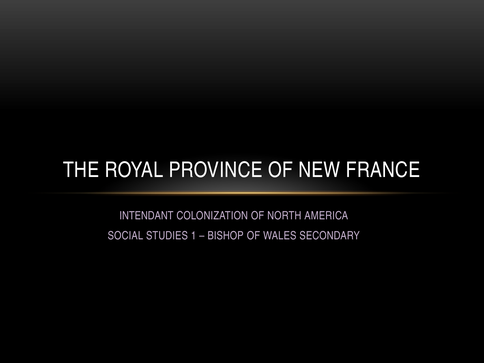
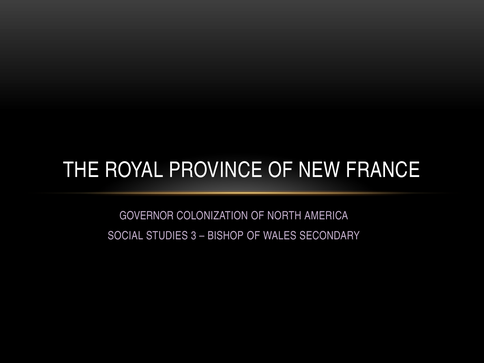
INTENDANT: INTENDANT -> GOVERNOR (147, 216)
1: 1 -> 3 (194, 236)
